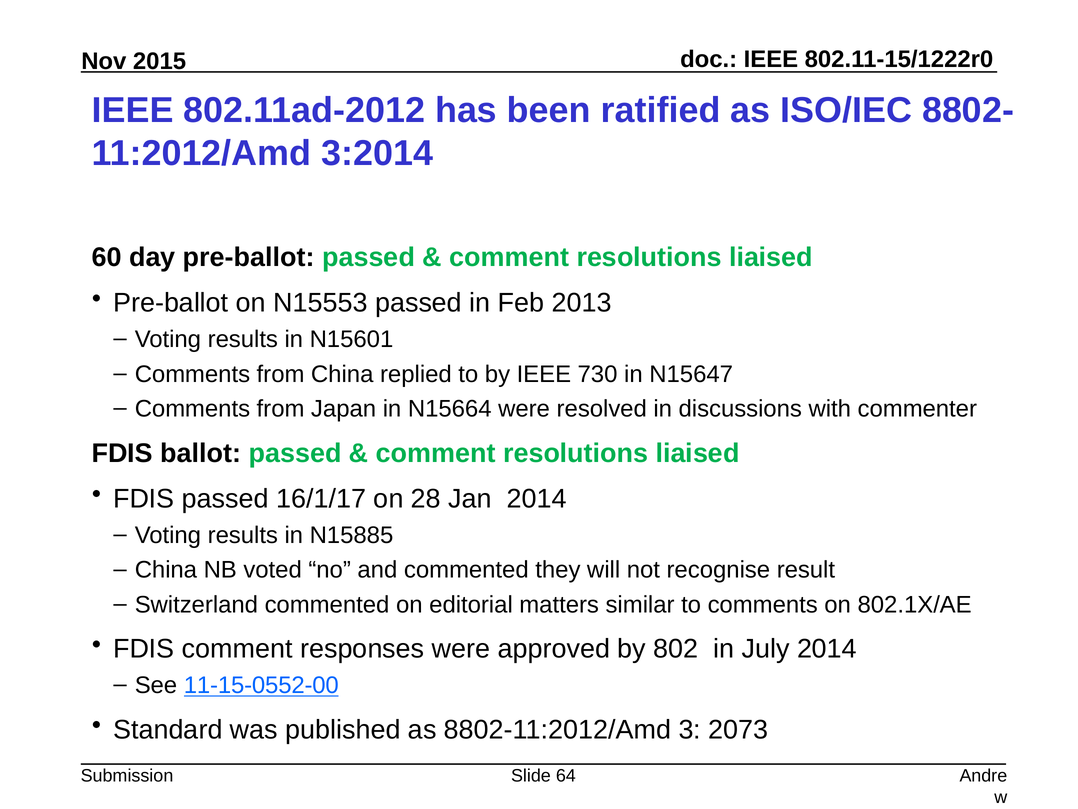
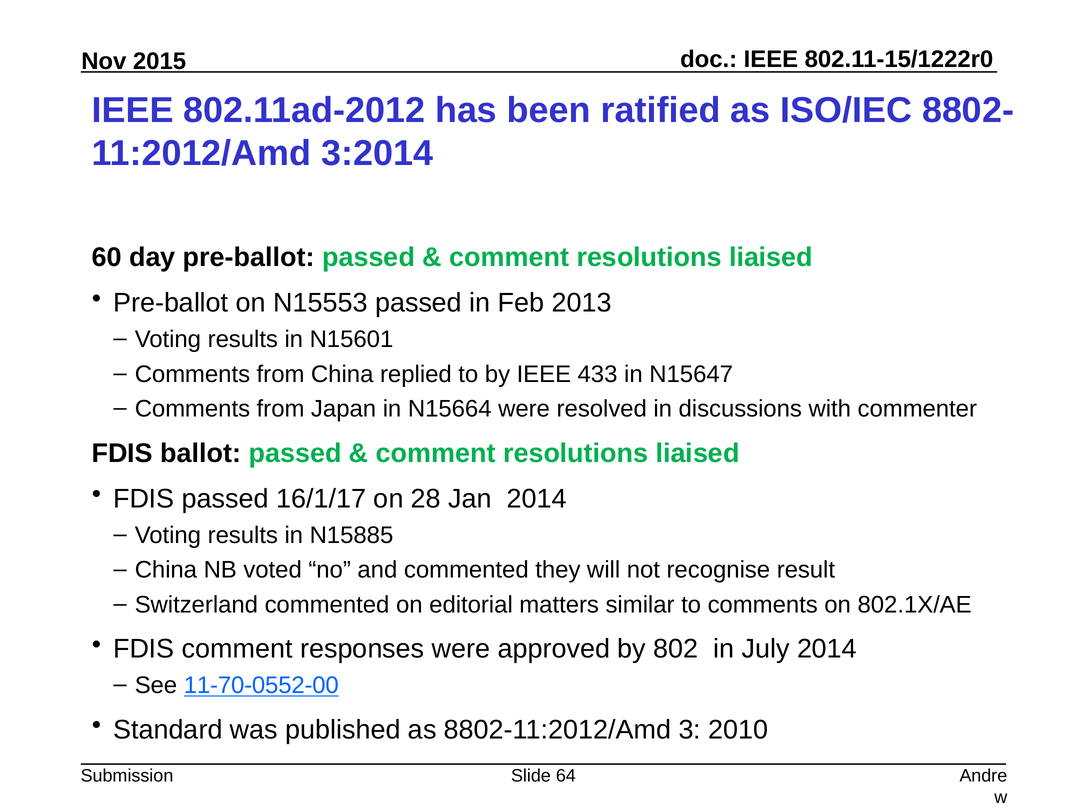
730: 730 -> 433 (598, 374)
11-15-0552-00: 11-15-0552-00 -> 11-70-0552-00 (261, 685)
2073: 2073 -> 2010 (738, 729)
